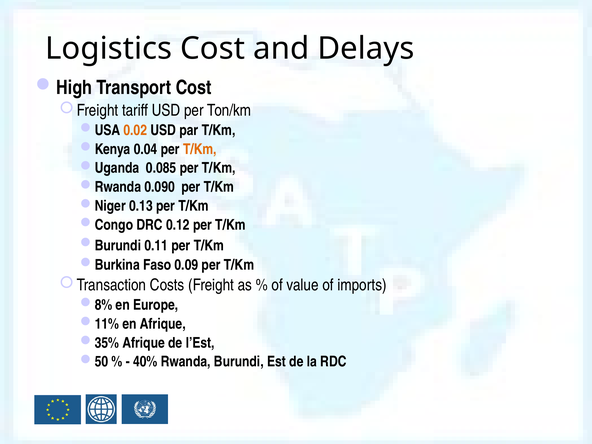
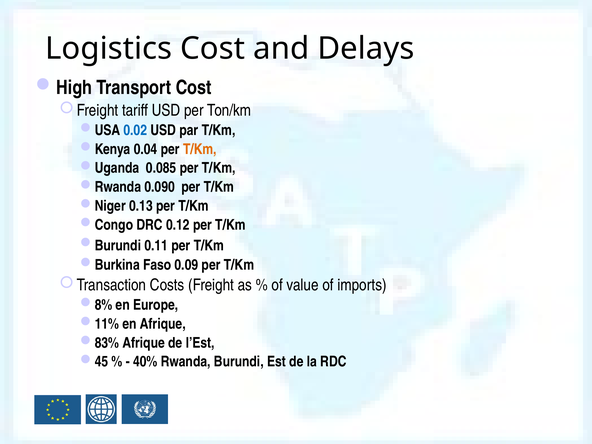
0.02 colour: orange -> blue (135, 130)
35%: 35% -> 83% (107, 343)
50: 50 -> 45 (101, 362)
